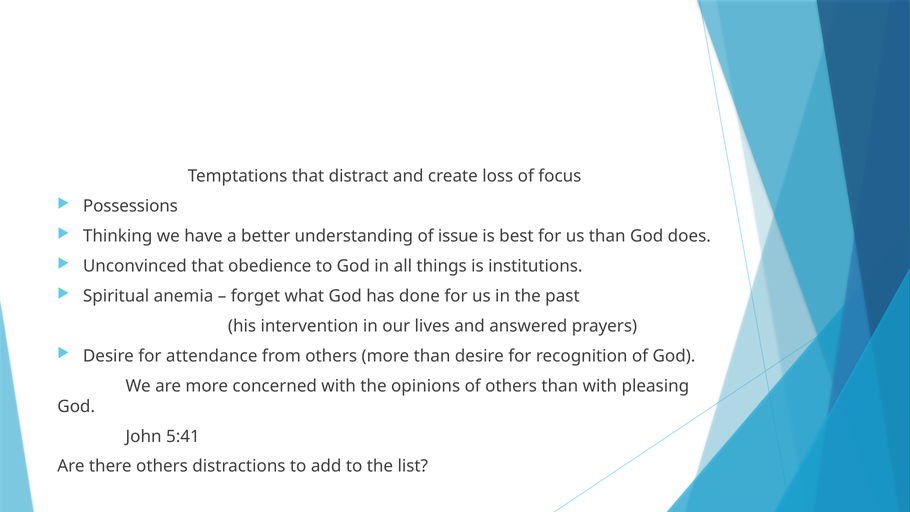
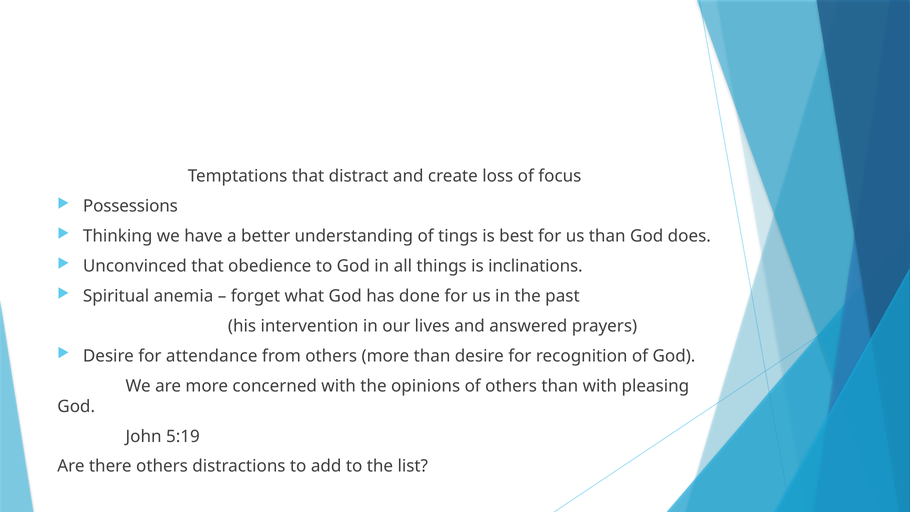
issue: issue -> tings (458, 236)
institutions: institutions -> inclinations (535, 266)
5:41: 5:41 -> 5:19 (183, 436)
